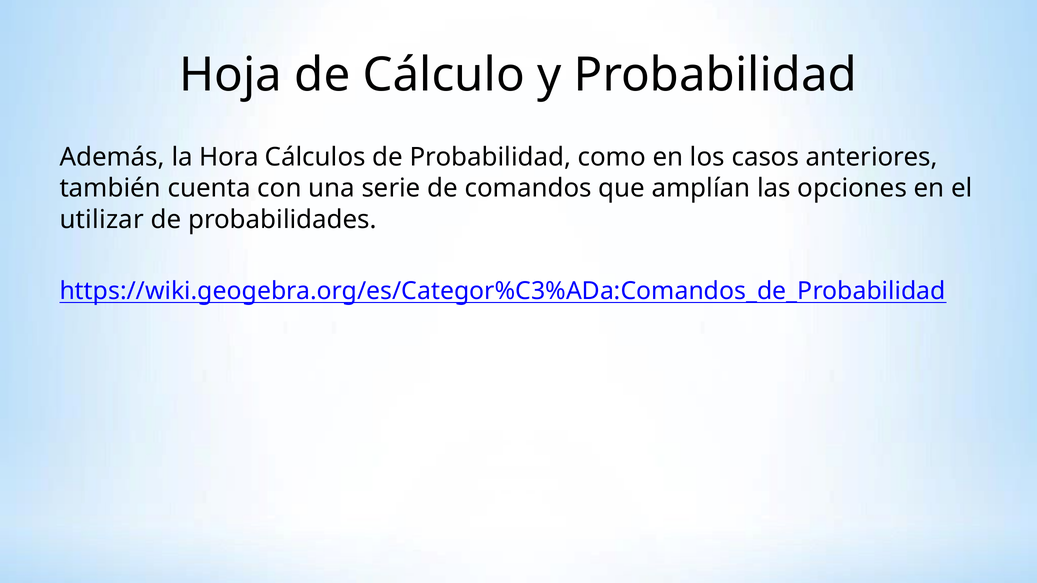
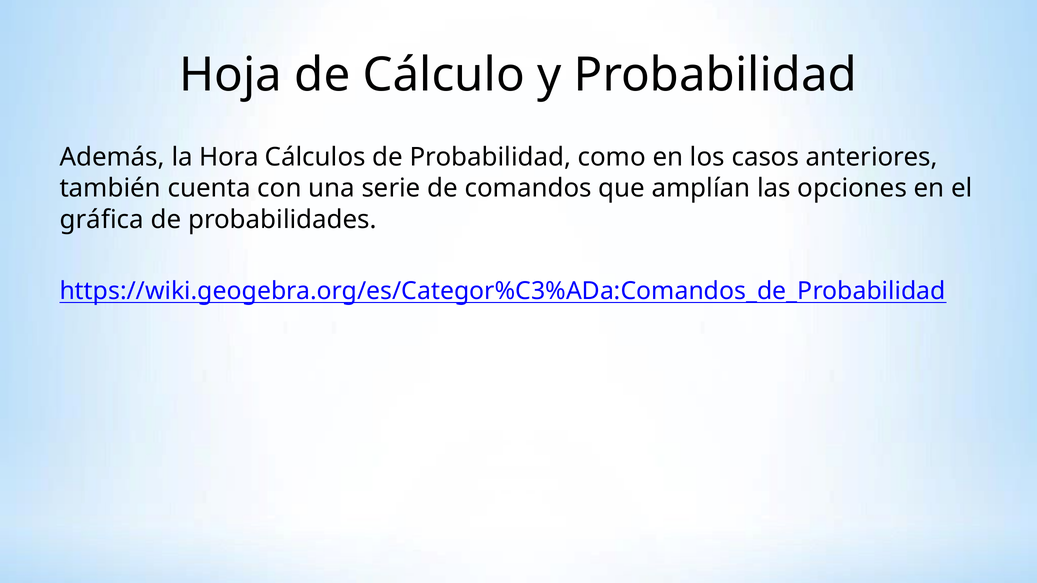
utilizar: utilizar -> gráfica (102, 220)
